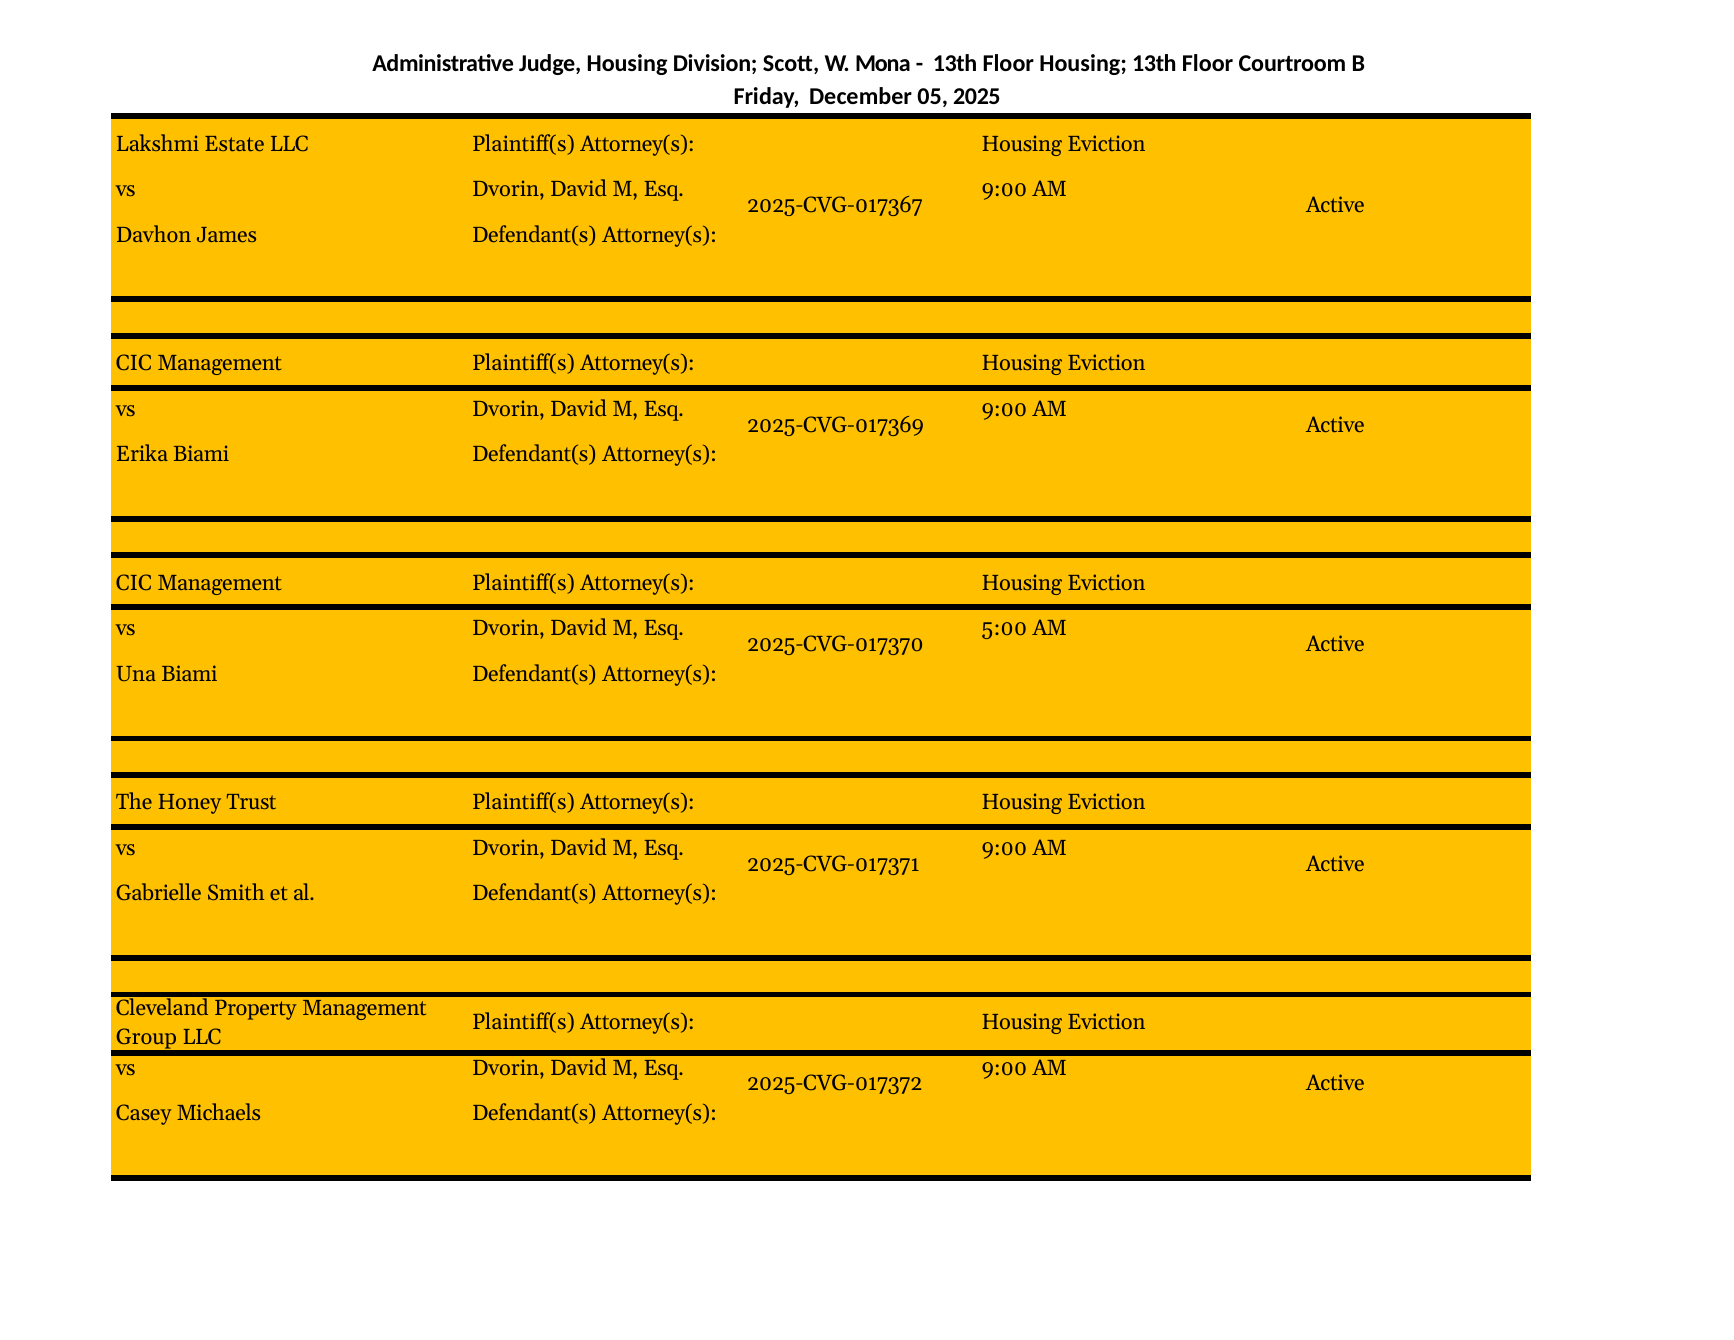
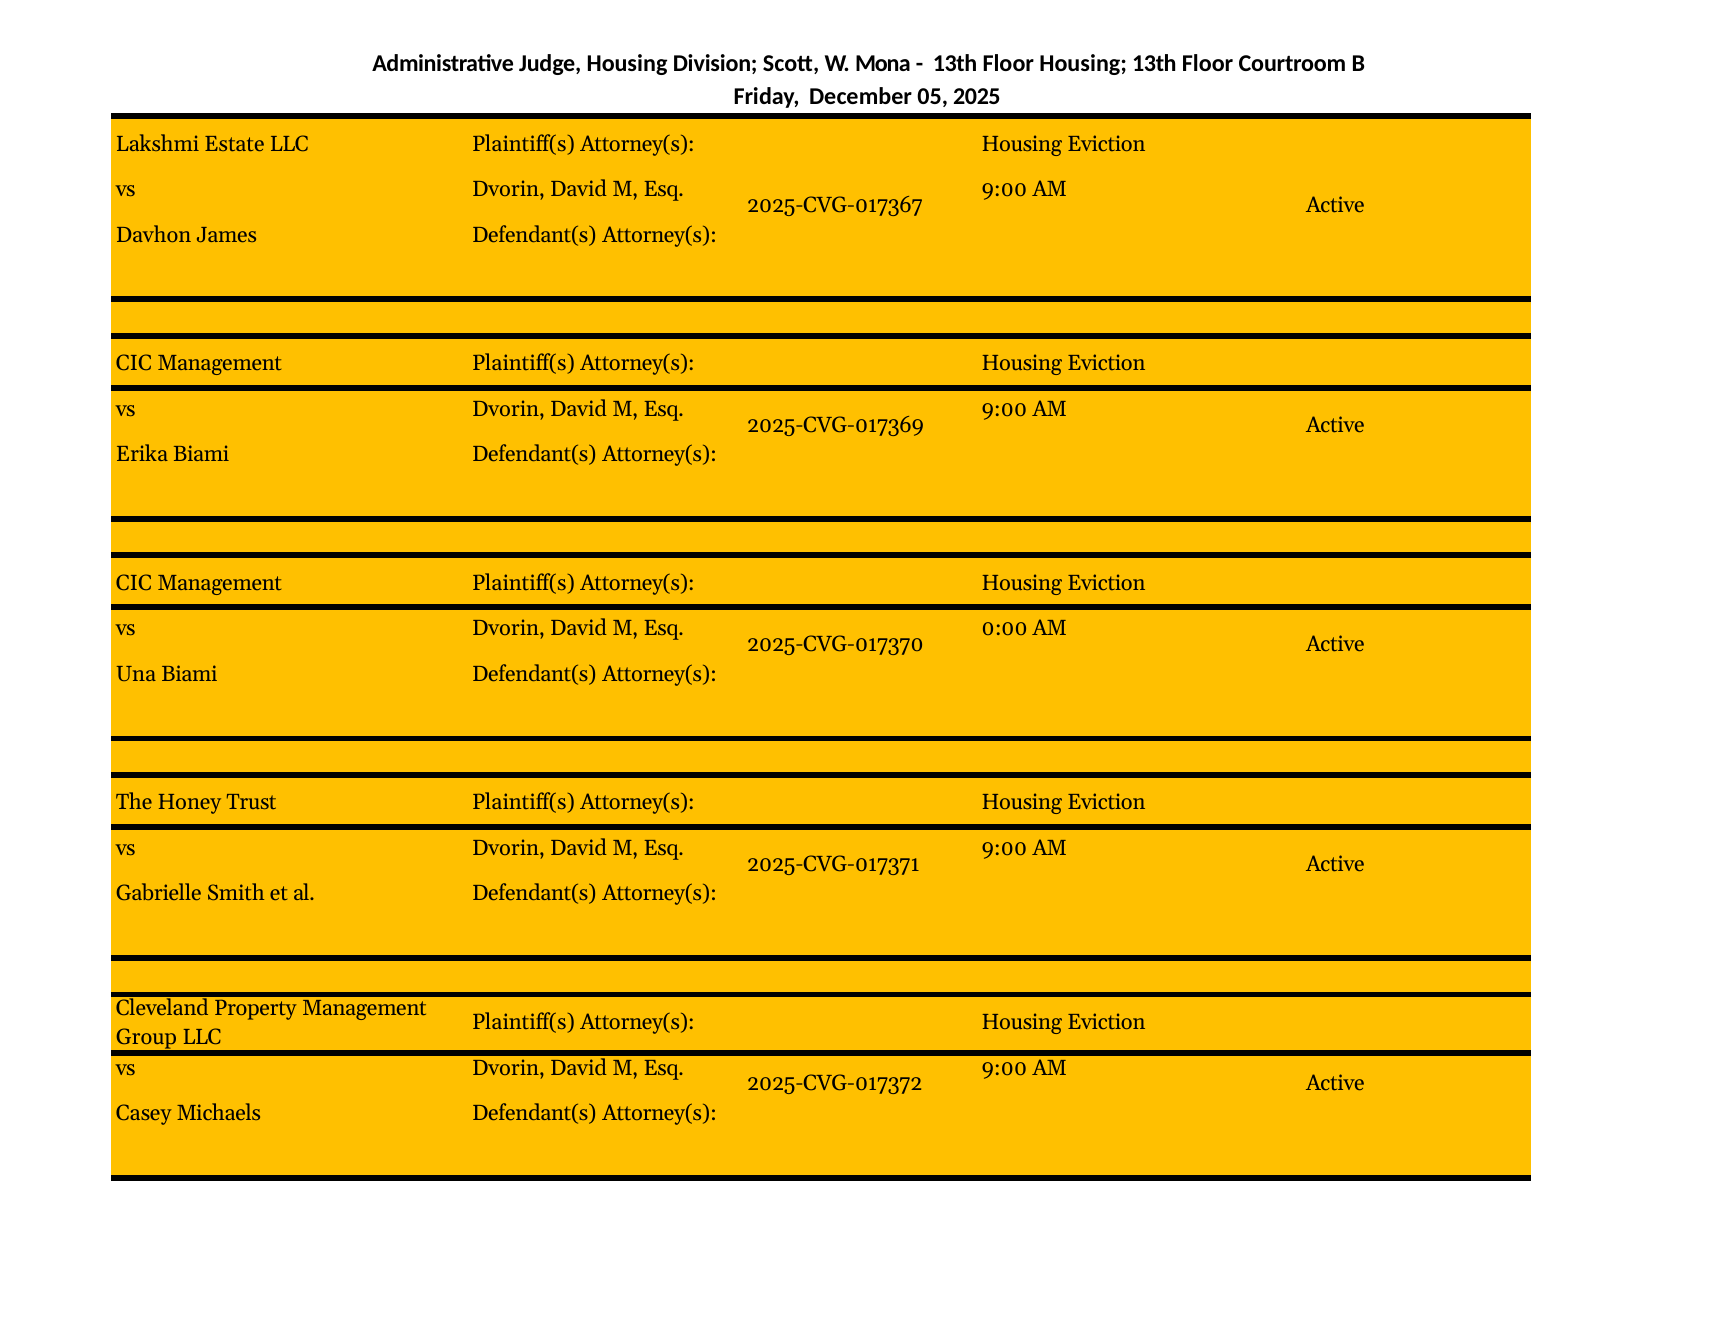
5:00: 5:00 -> 0:00 (1005, 629)
